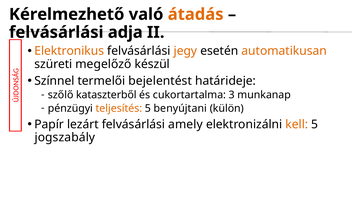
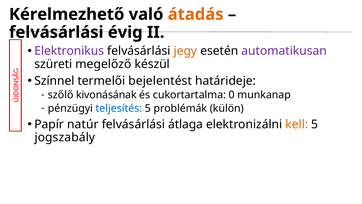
adja: adja -> évig (125, 32)
Elektronikus colour: orange -> purple (69, 51)
automatikusan colour: orange -> purple (284, 51)
kataszterből: kataszterből -> kivonásának (106, 95)
3: 3 -> 0 (232, 95)
teljesítés colour: orange -> blue (119, 108)
benyújtani: benyújtani -> problémák (180, 108)
lezárt: lezárt -> natúr (83, 124)
amely: amely -> átlaga (186, 124)
